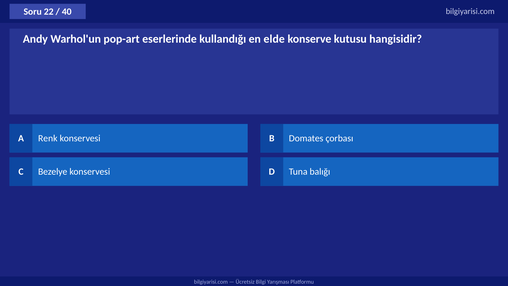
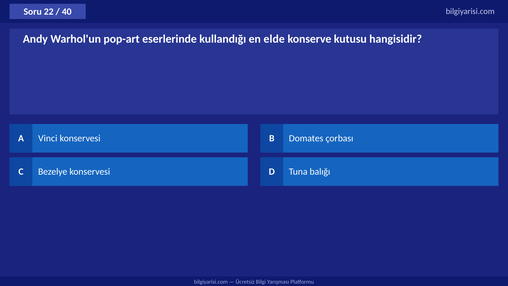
Renk: Renk -> Vinci (48, 138)
